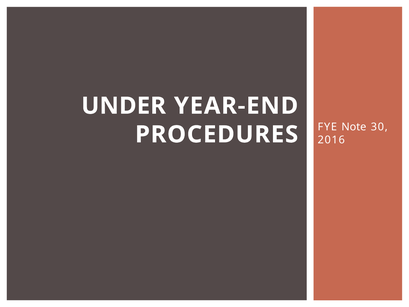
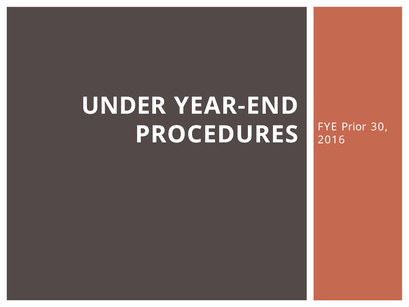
Note: Note -> Prior (354, 127)
